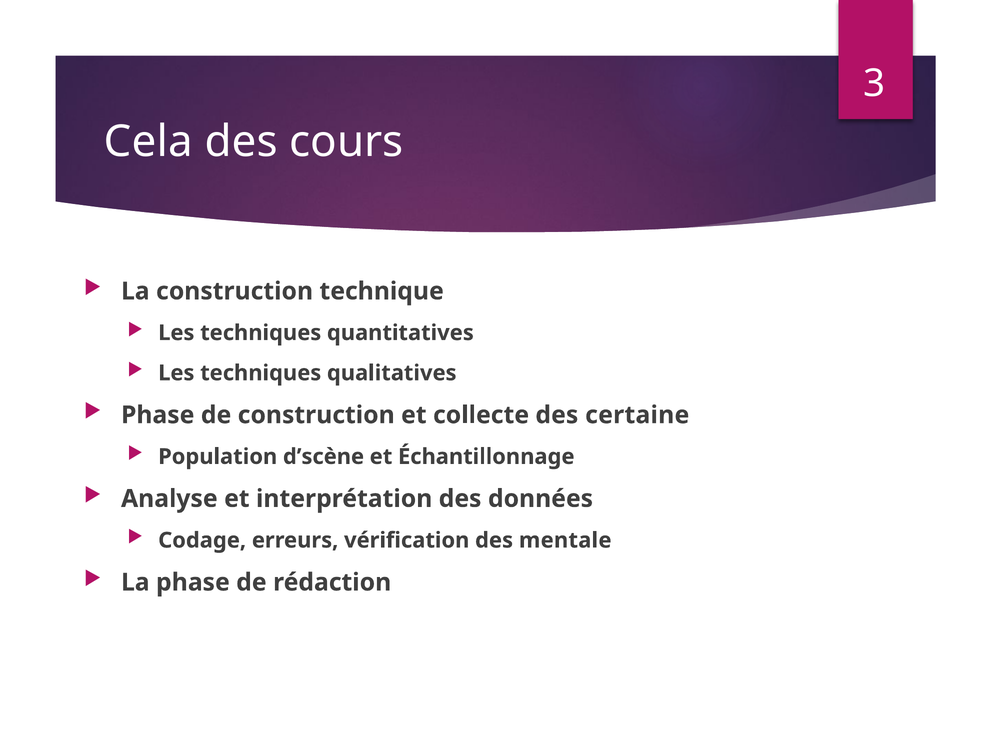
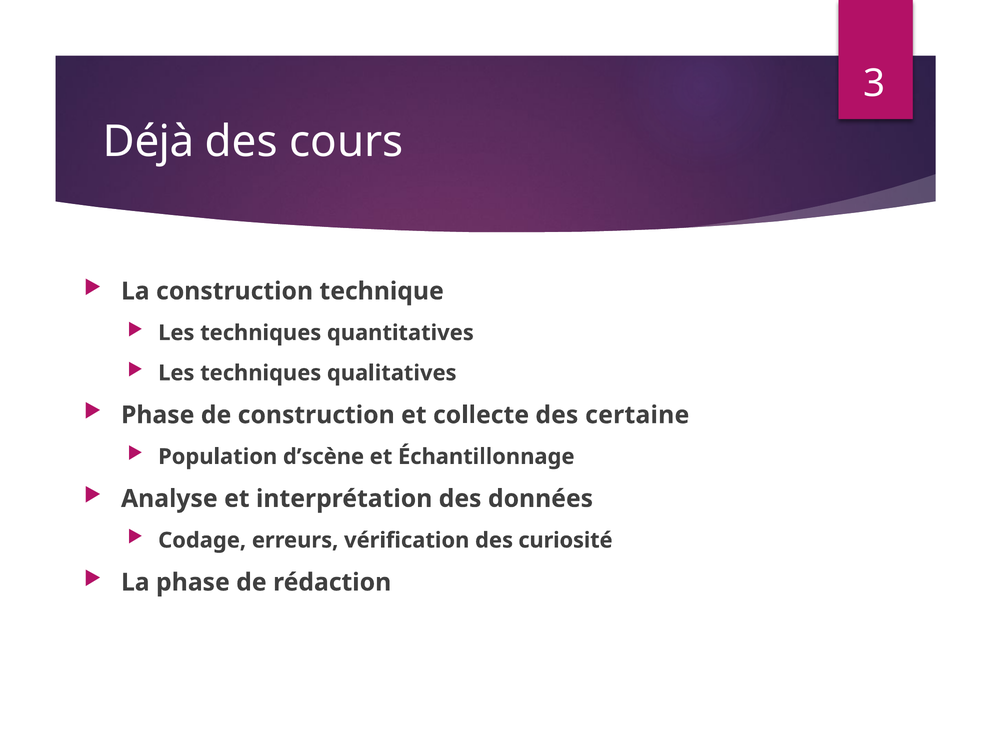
Cela: Cela -> Déjà (149, 142)
mentale: mentale -> curiosité (565, 540)
